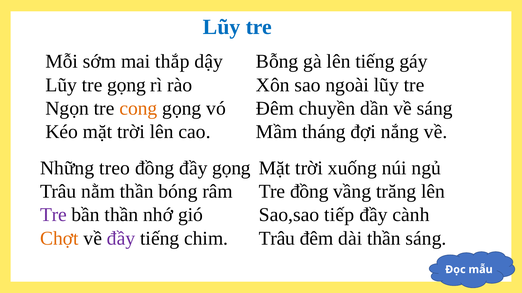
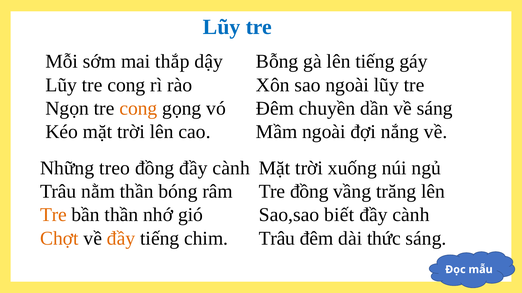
Lũy tre gọng: gọng -> cong (126, 85)
Mầm tháng: tháng -> ngoài (324, 132)
đồng đầy gọng: gọng -> cành (231, 168)
Tre colour: purple -> orange (53, 215)
tiếp: tiếp -> biết (339, 215)
đầy colour: purple -> orange (121, 239)
dài thần: thần -> thức (384, 239)
